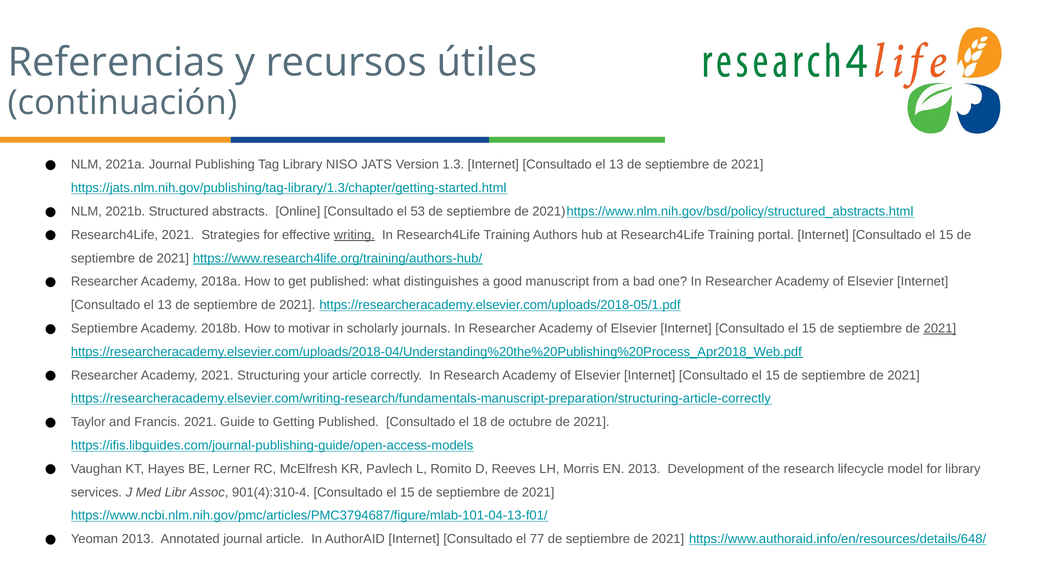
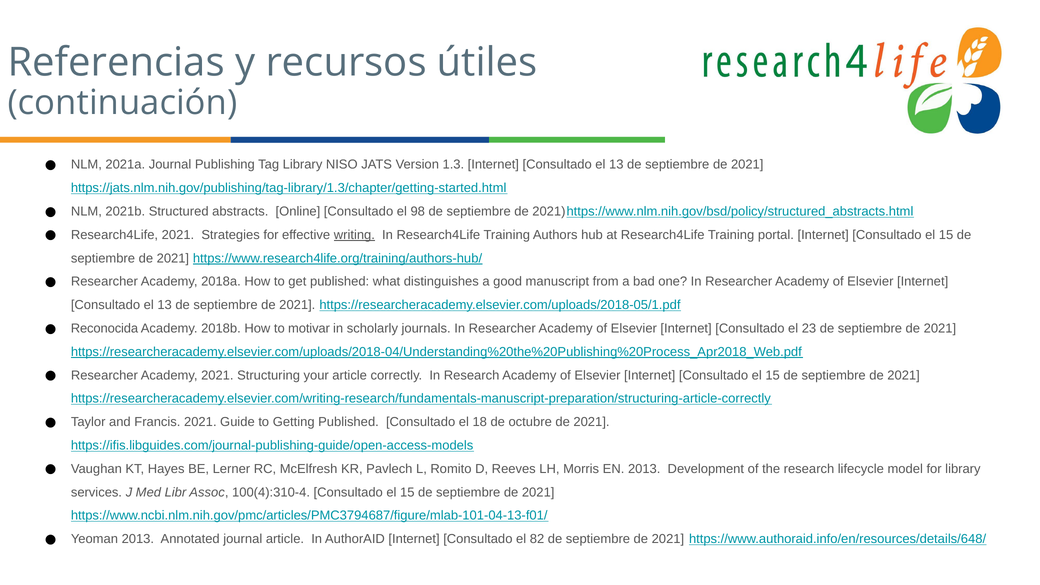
53: 53 -> 98 (418, 211)
Septiembre: Septiembre -> Reconocida (104, 328)
15: 15 -> 23 (809, 328)
2021 underline: present -> none (940, 328)
901(4):310-4: 901(4):310-4 -> 100(4):310-4 (271, 492)
77: 77 -> 82 (537, 539)
